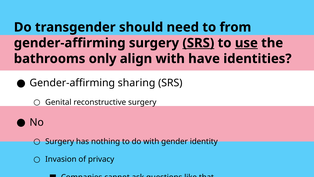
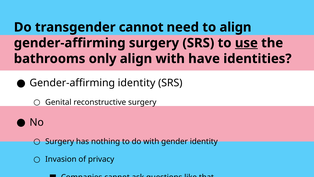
transgender should: should -> cannot (141, 27)
to from: from -> align (235, 27)
SRS underline: present -> none (198, 43)
Gender-affirming sharing: sharing -> identity (137, 83)
